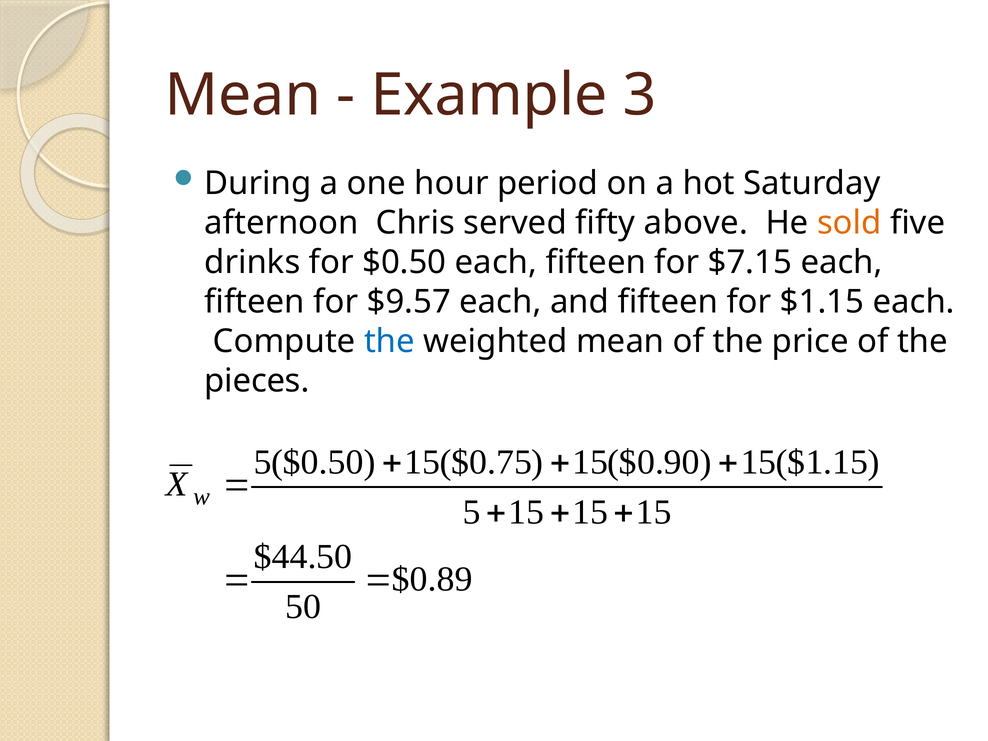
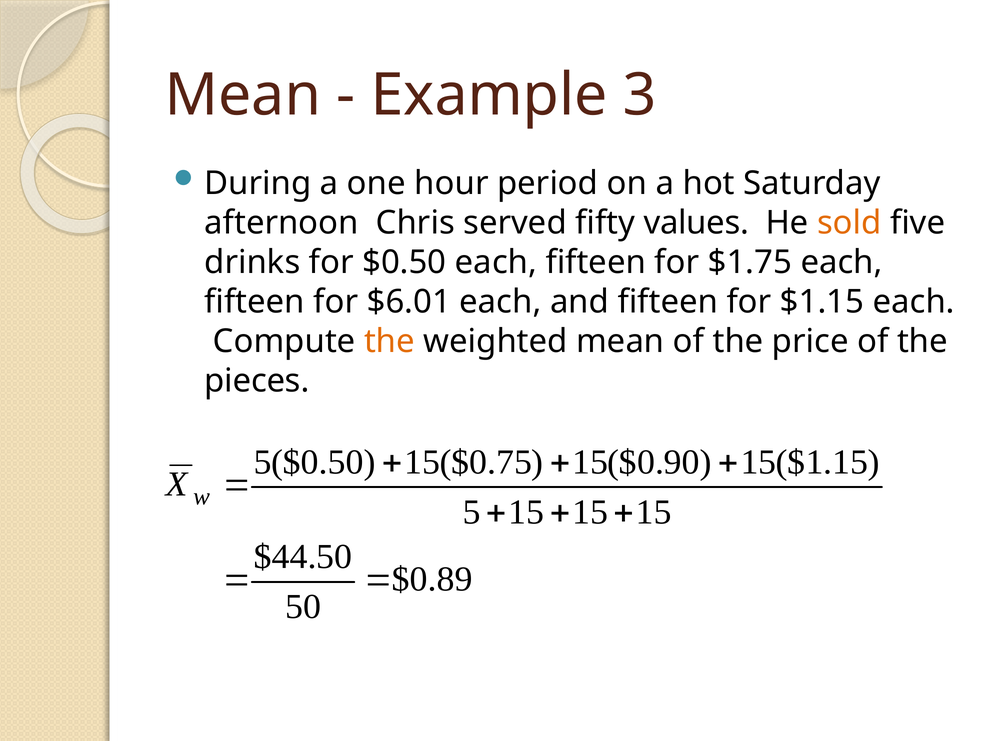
above: above -> values (696, 223)
$7.15: $7.15 -> $1.75 (750, 262)
$9.57: $9.57 -> $6.01 (409, 302)
the colour: blue -> orange (389, 341)
